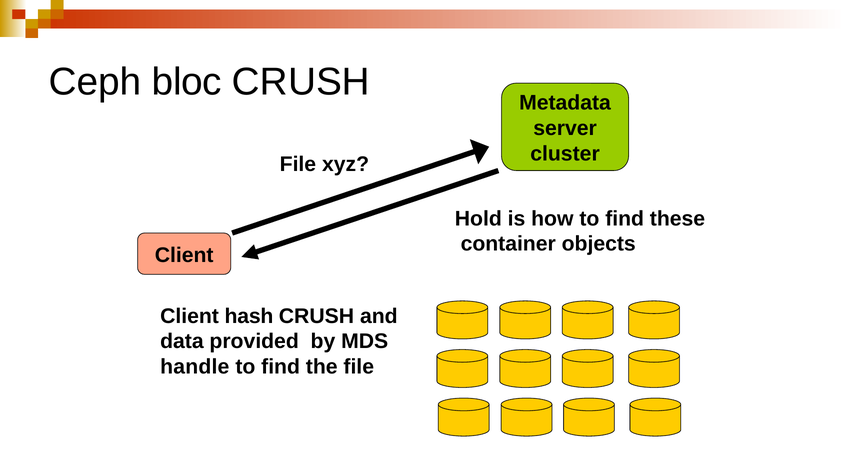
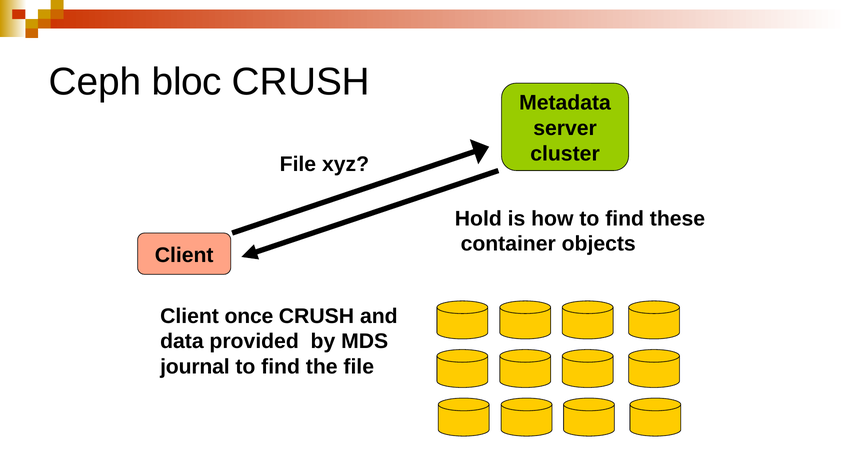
hash: hash -> once (249, 316)
handle: handle -> journal (195, 367)
